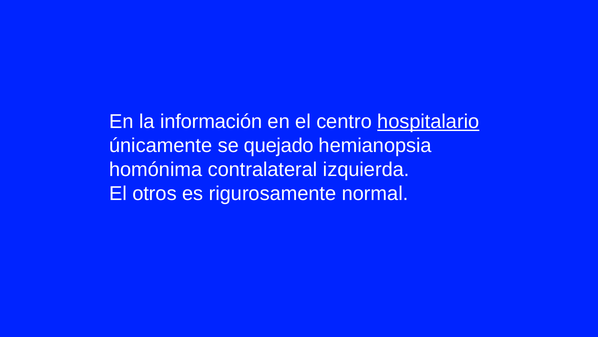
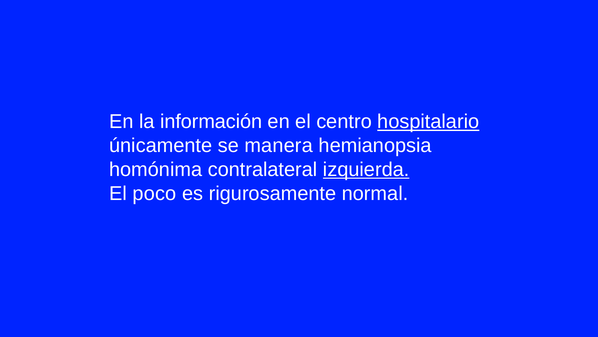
quejado: quejado -> manera (279, 145)
izquierda underline: none -> present (366, 169)
otros: otros -> poco (154, 193)
